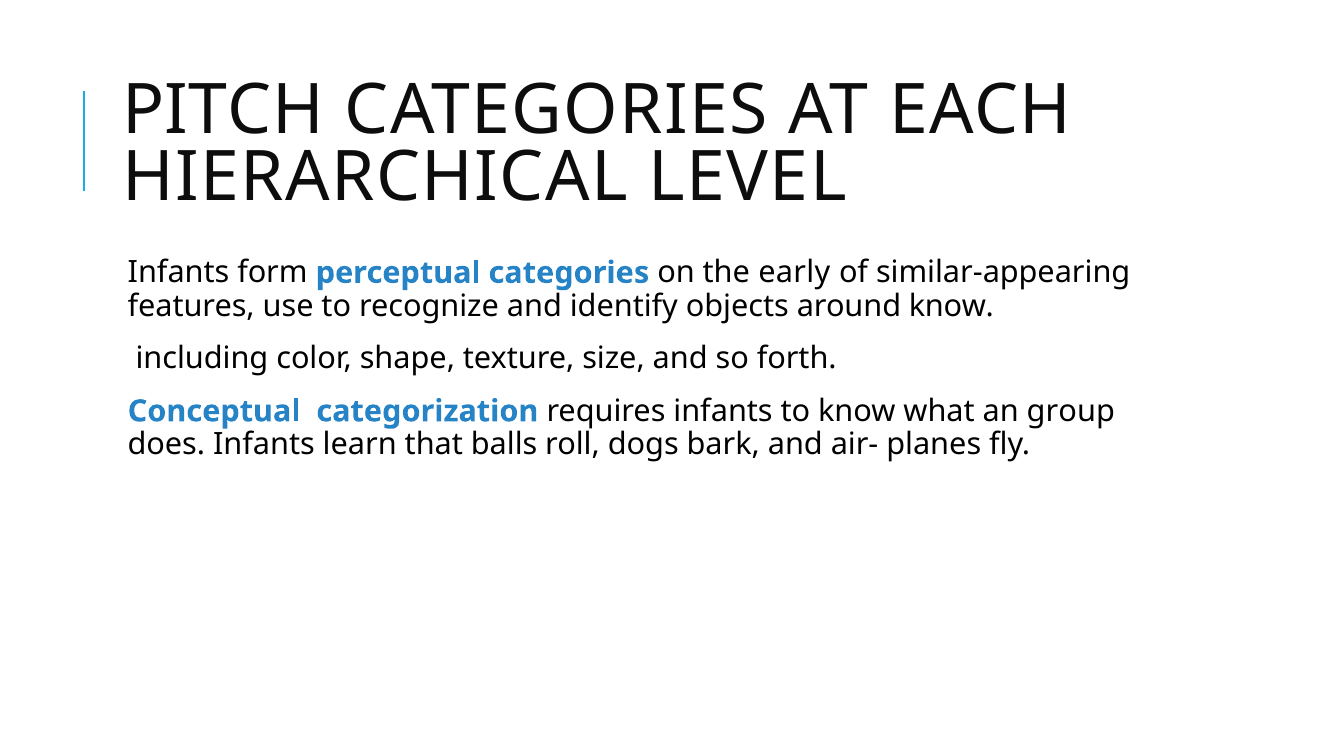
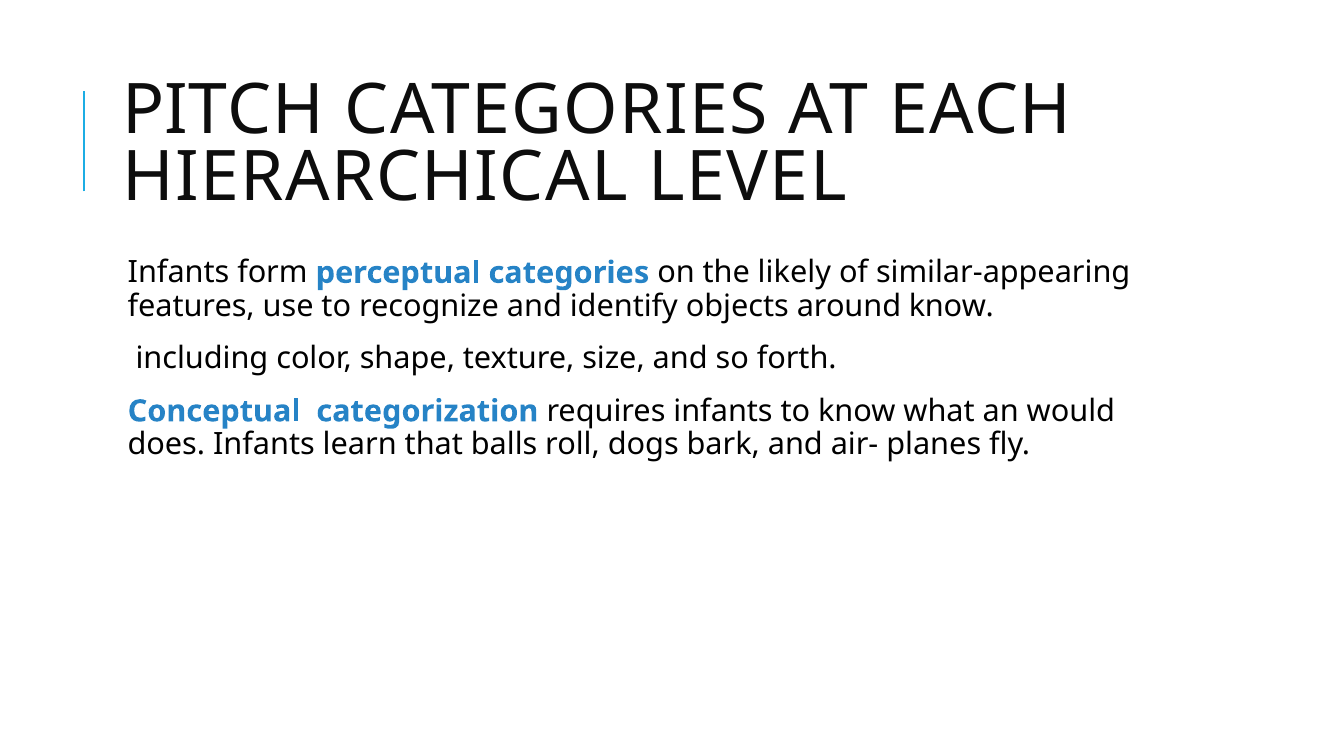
early: early -> likely (794, 273)
group: group -> would (1071, 411)
